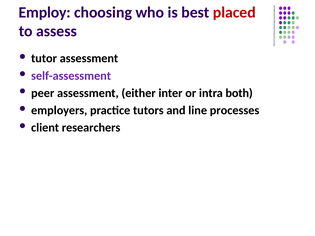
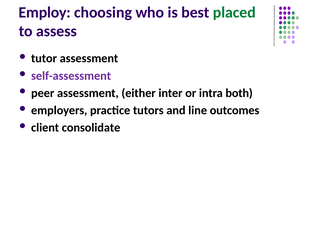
placed colour: red -> green (234, 12)
processes: processes -> outcomes (235, 110)
researchers: researchers -> consolidate (91, 128)
